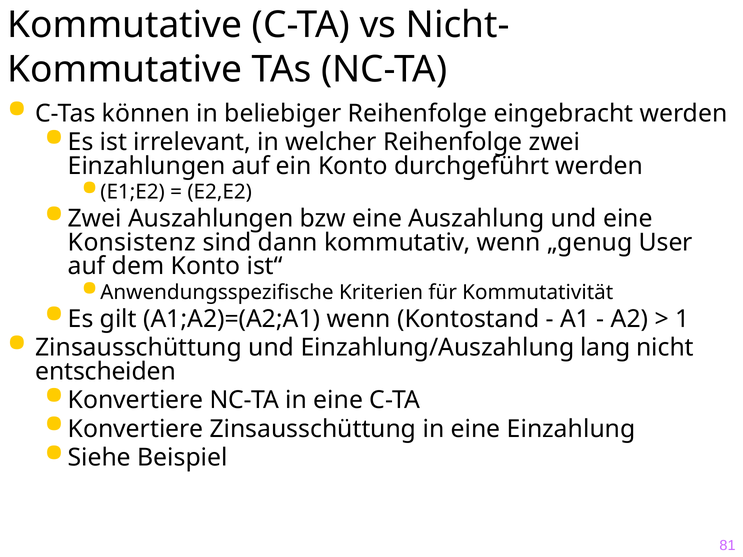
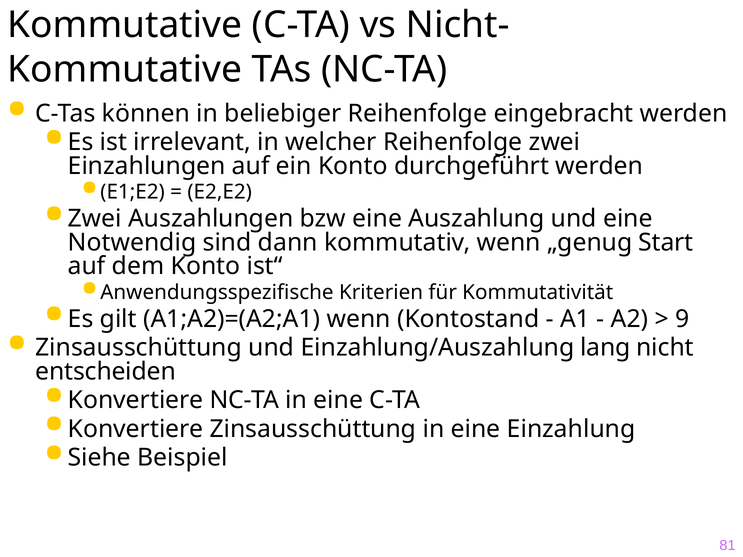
Konsistenz: Konsistenz -> Notwendig (132, 243)
User: User -> Start (666, 243)
1: 1 -> 9 (682, 319)
